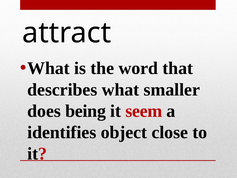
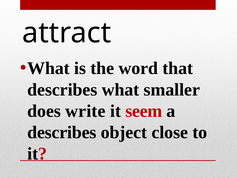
being: being -> write (85, 111)
identifies: identifies -> describes (62, 132)
